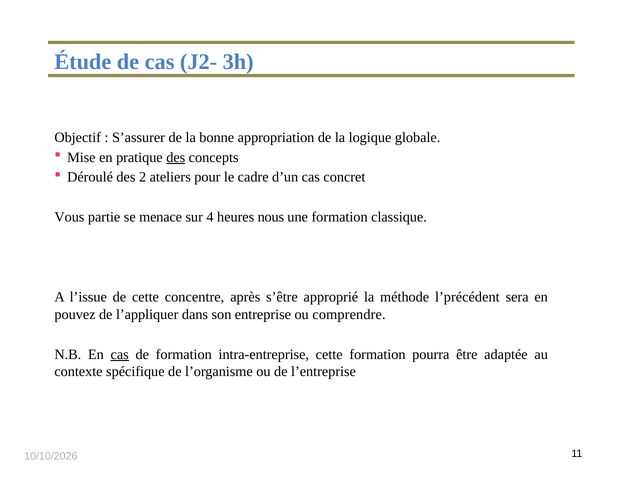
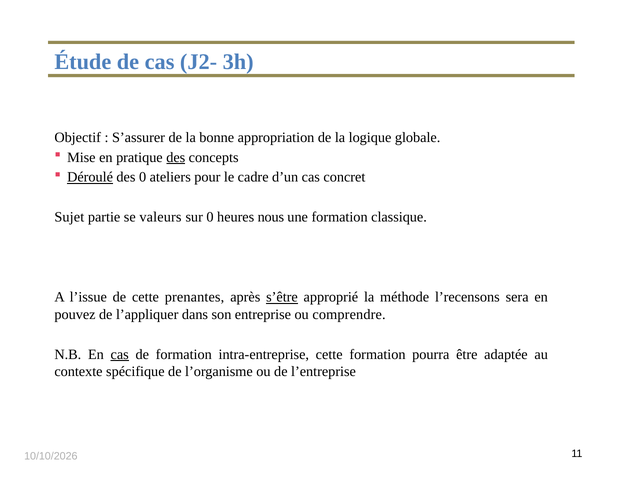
Déroulé underline: none -> present (90, 177)
des 2: 2 -> 0 (143, 177)
Vous: Vous -> Sujet (69, 217)
menace: menace -> valeurs (160, 217)
sur 4: 4 -> 0 (210, 217)
concentre: concentre -> prenantes (195, 297)
s’être underline: none -> present (282, 297)
l’précédent: l’précédent -> l’recensons (467, 297)
